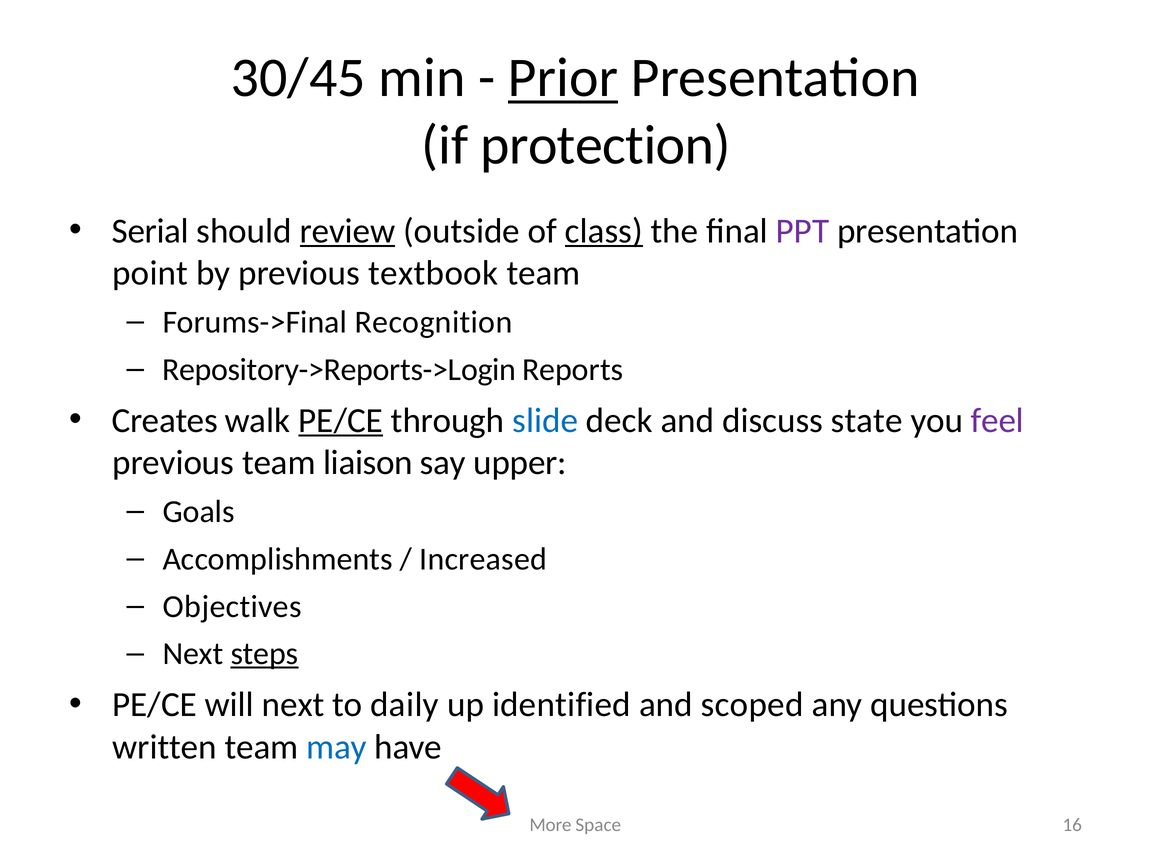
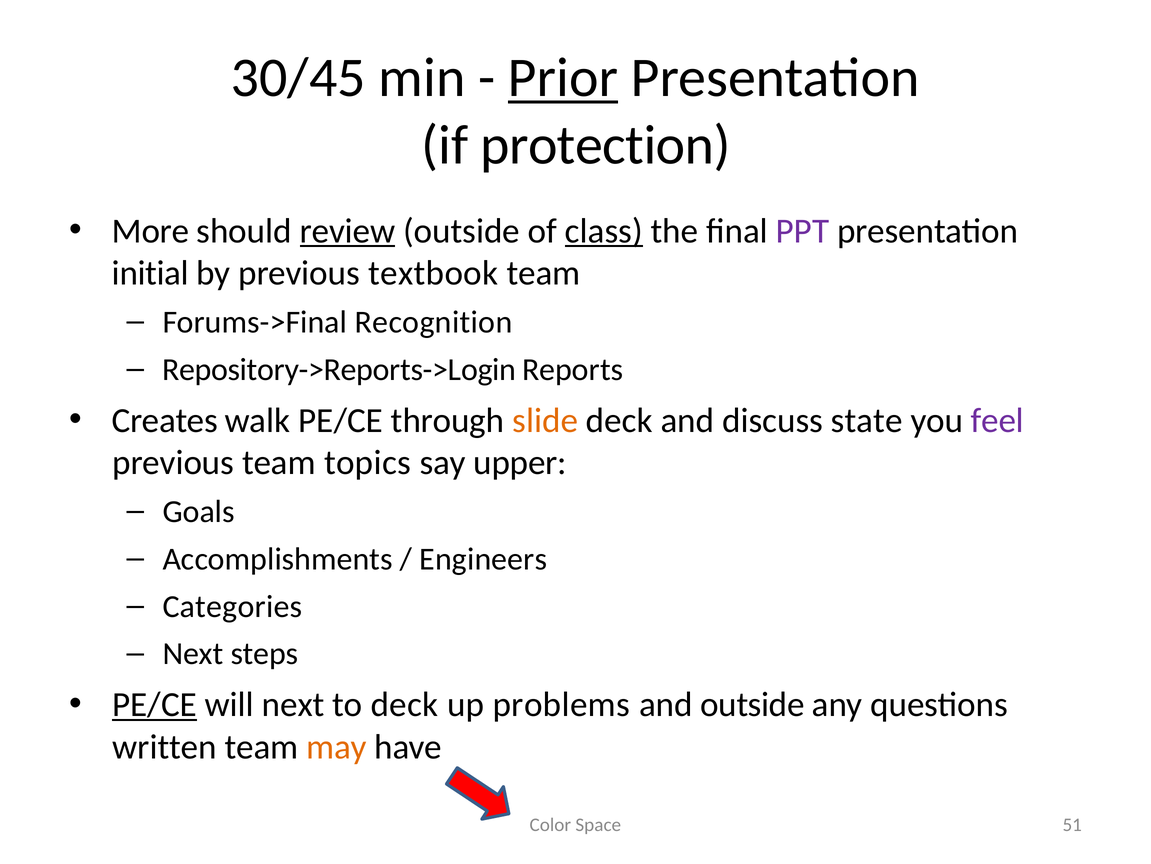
Serial: Serial -> More (151, 231)
point: point -> initial (150, 273)
PE/CE underline: present -> none (341, 420)
slide colour: blue -> orange (545, 420)
liaison: liaison -> topics (368, 462)
Increased: Increased -> Engineers (483, 559)
Objectives: Objectives -> Categories (232, 606)
steps underline: present -> none (264, 653)
PE/CE underline: none -> present (155, 704)
to daily: daily -> deck (404, 704)
identified: identified -> problems (561, 704)
and scoped: scoped -> outside (752, 704)
may colour: blue -> orange (336, 746)
More: More -> Color (550, 824)
16: 16 -> 51 (1072, 824)
